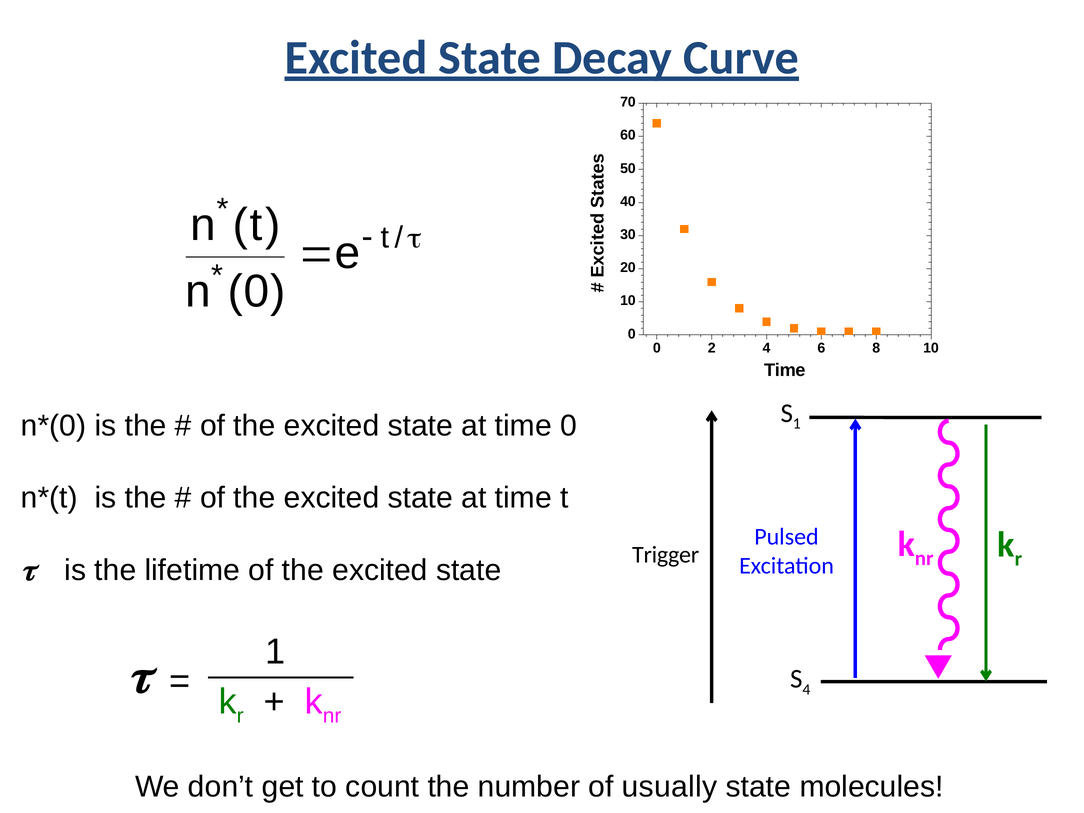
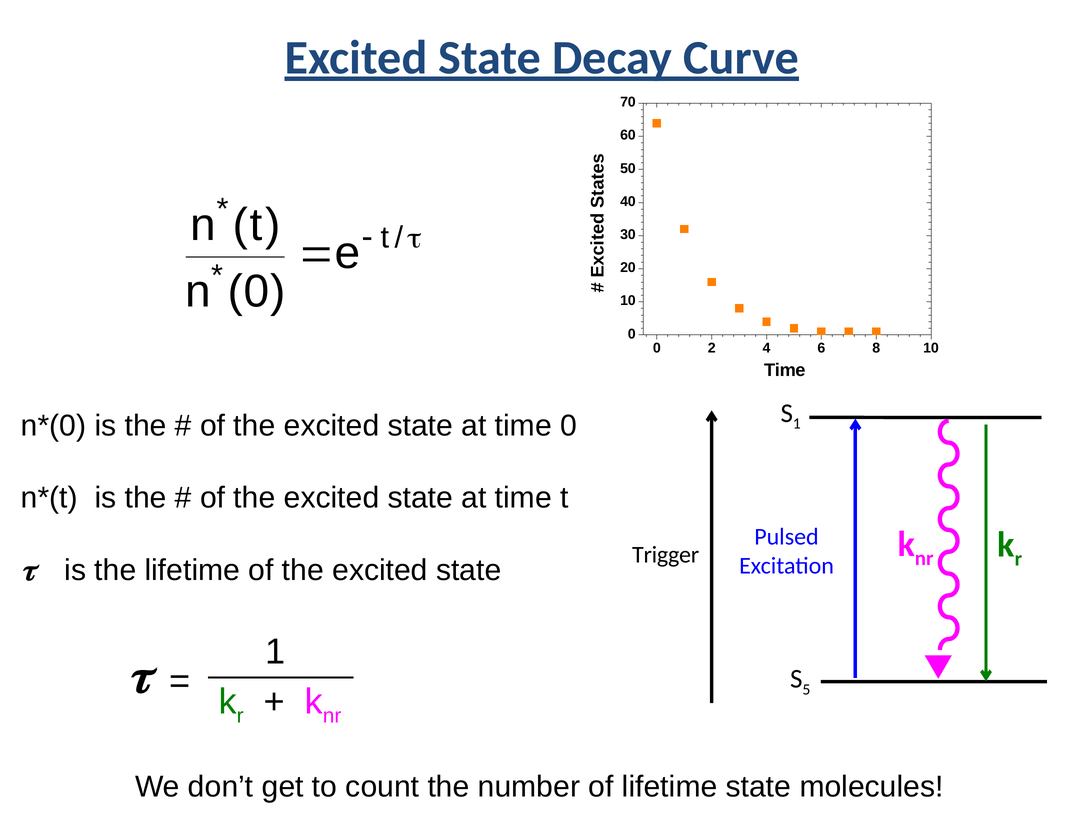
4: 4 -> 5 (806, 689)
of usually: usually -> lifetime (670, 787)
